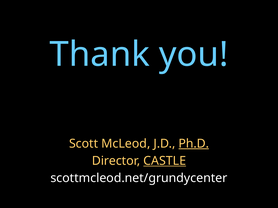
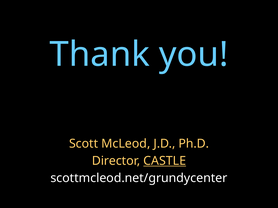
Ph.D underline: present -> none (194, 144)
